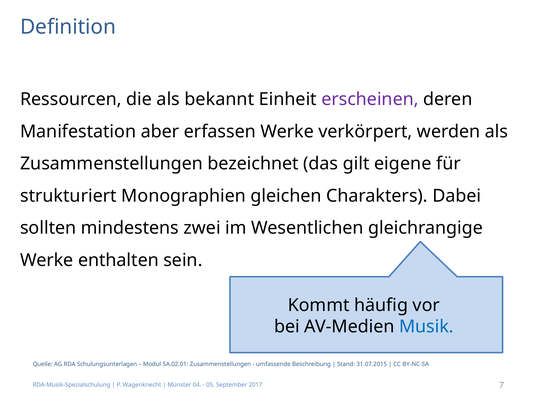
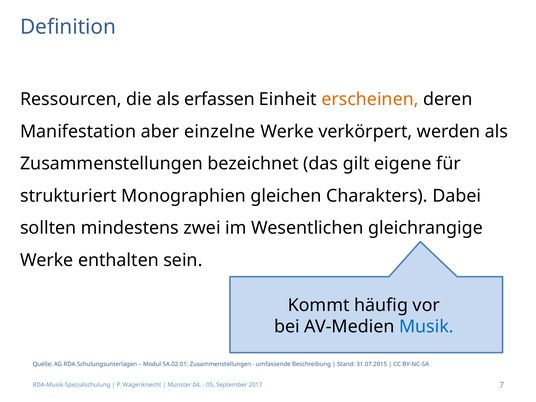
bekannt: bekannt -> erfassen (219, 99)
erscheinen colour: purple -> orange (370, 99)
erfassen: erfassen -> einzelne (220, 132)
